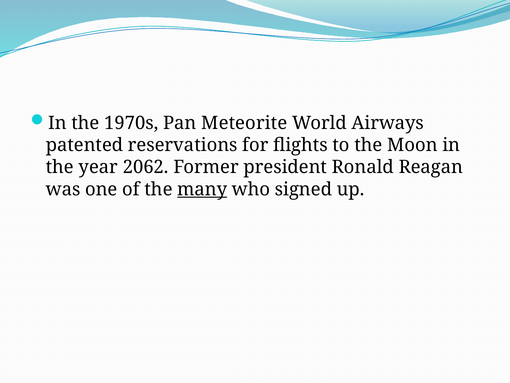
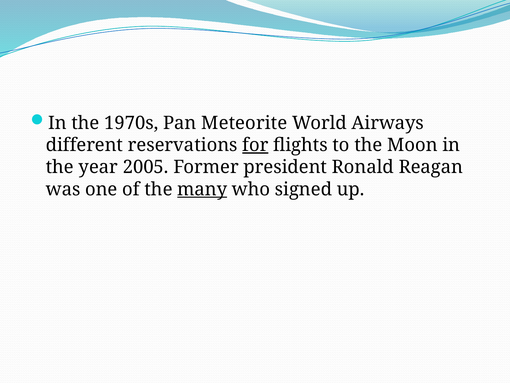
patented: patented -> different (84, 145)
for underline: none -> present (255, 145)
2062: 2062 -> 2005 (146, 167)
